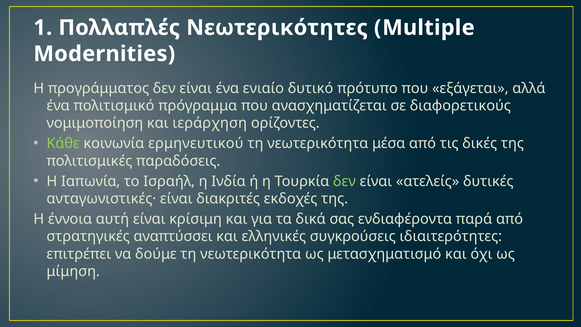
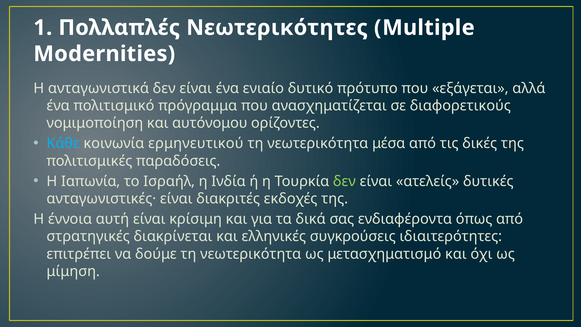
προγράμματος: προγράμματος -> ανταγωνιστικά (98, 88)
ιεράρχηση: ιεράρχηση -> αυτόνομου (210, 123)
Κάθε colour: light green -> light blue (63, 143)
παρά: παρά -> όπως (474, 219)
αναπτύσσει: αναπτύσσει -> διακρίνεται (173, 236)
